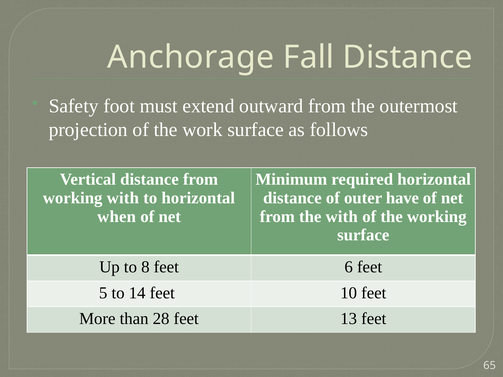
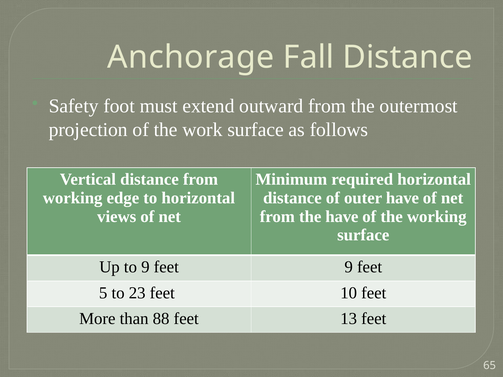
working with: with -> edge (123, 198)
when: when -> views (117, 217)
the with: with -> have (342, 217)
to 8: 8 -> 9 (145, 267)
feet 6: 6 -> 9 (349, 267)
14: 14 -> 23 (137, 293)
28: 28 -> 88 (161, 319)
